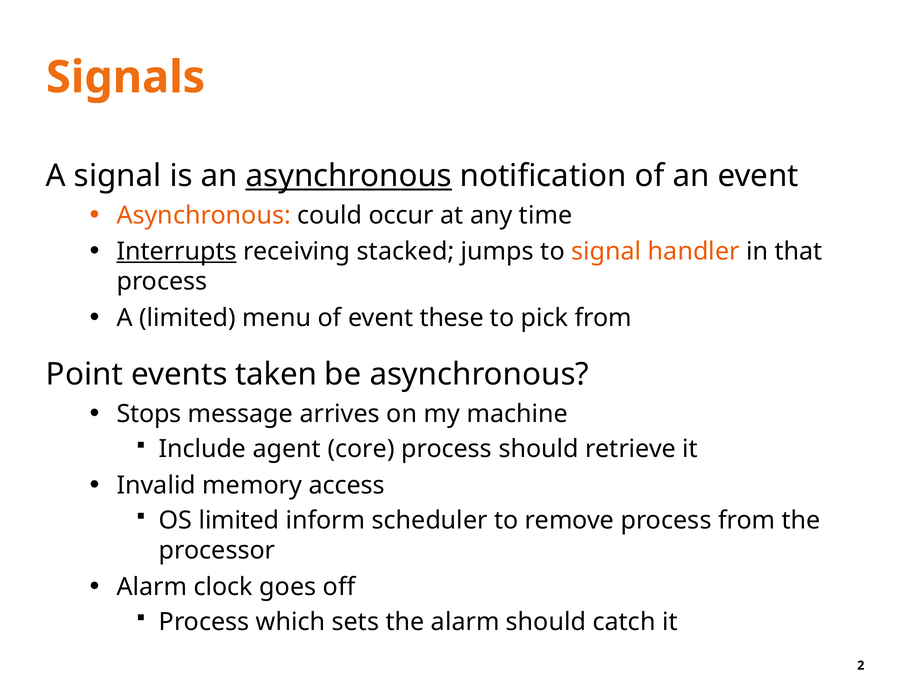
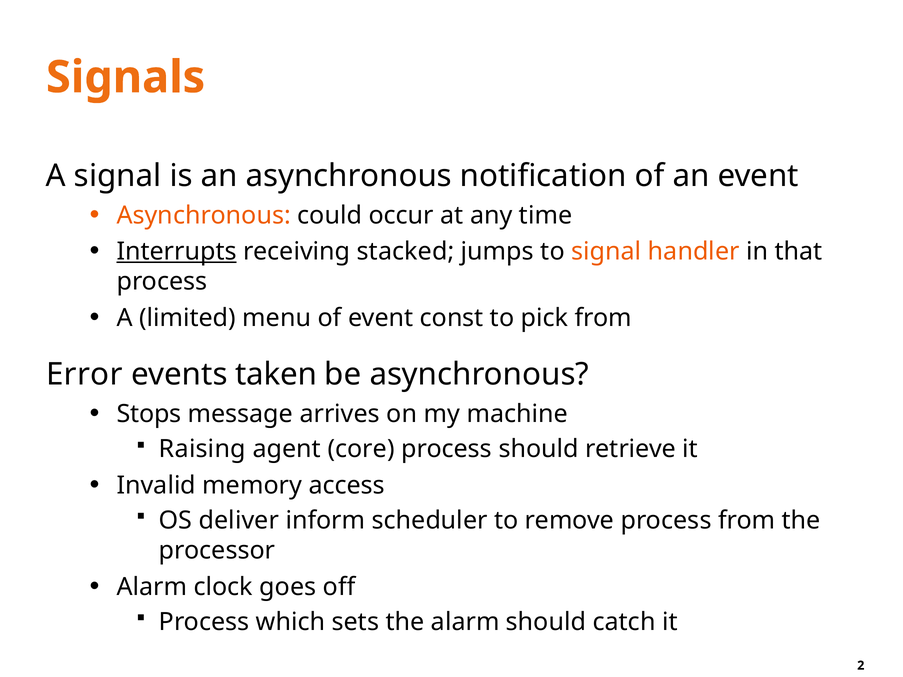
asynchronous underline: present -> none (349, 176)
these: these -> const (452, 318)
Point: Point -> Error (84, 375)
Include: Include -> Raising (202, 449)
OS limited: limited -> deliver (239, 521)
